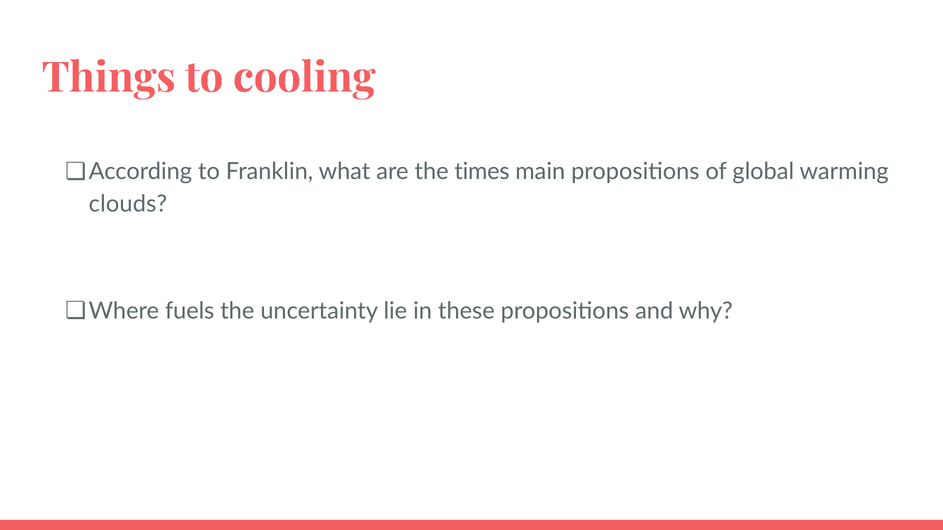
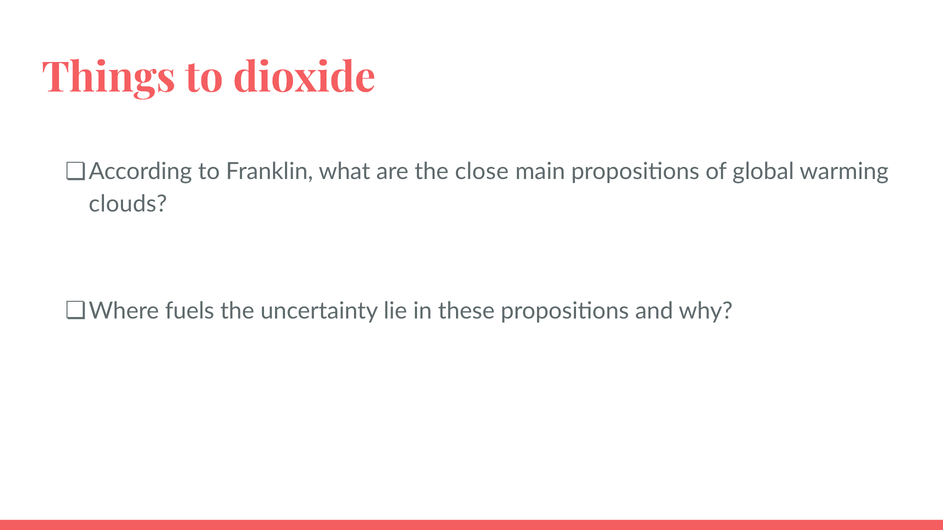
cooling: cooling -> dioxide (304, 78)
times: times -> close (482, 172)
